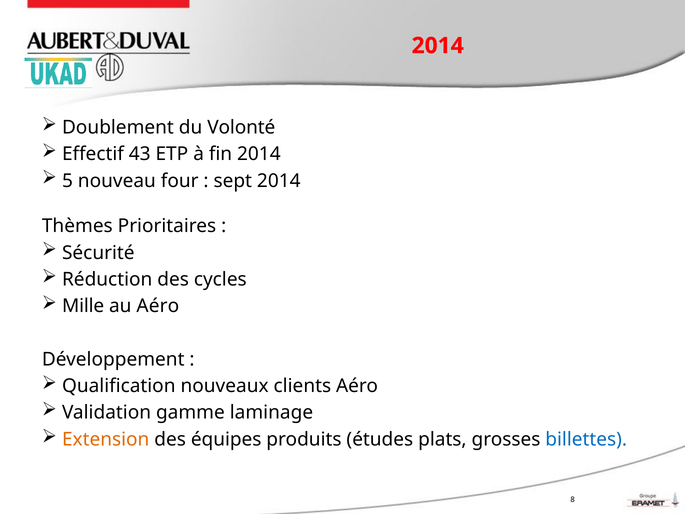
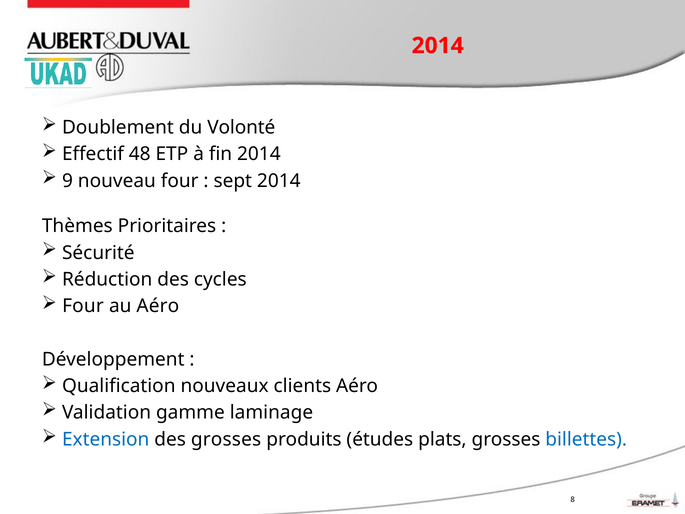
43: 43 -> 48 (140, 154)
5: 5 -> 9 (67, 181)
Mille: Mille -> Four (83, 306)
Extension colour: orange -> blue (106, 439)
des équipes: équipes -> grosses (226, 439)
